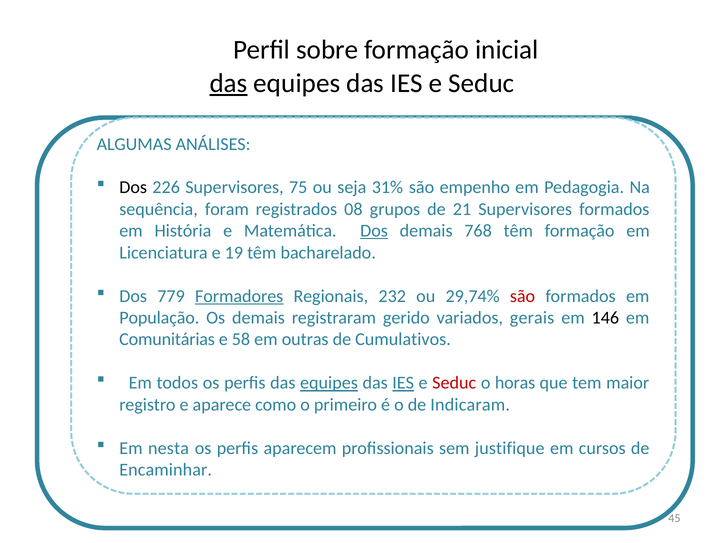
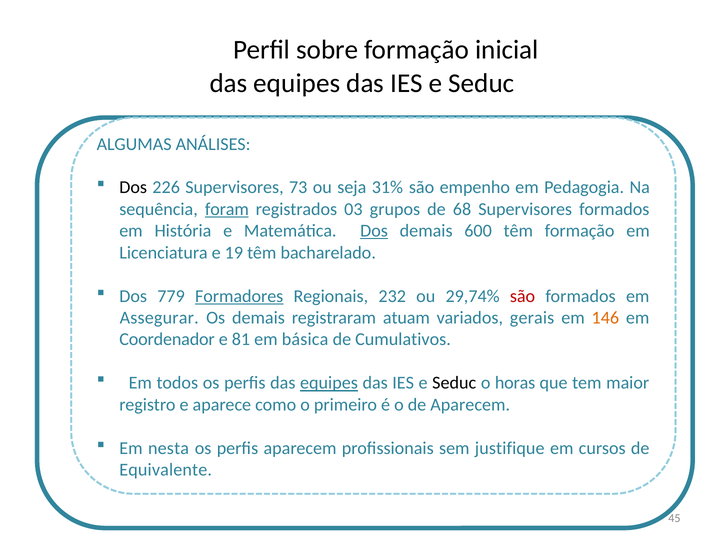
das underline: present -> none (228, 83)
75: 75 -> 73 (298, 187)
foram underline: none -> present (227, 209)
08: 08 -> 03 (353, 209)
21: 21 -> 68 (462, 209)
768: 768 -> 600 (478, 231)
População: População -> Assegurar (159, 318)
gerido: gerido -> atuam (406, 318)
146 colour: black -> orange (605, 318)
Comunitárias: Comunitárias -> Coordenador (167, 340)
58: 58 -> 81 (241, 340)
outras: outras -> básica (305, 340)
IES underline: present -> none (403, 383)
Seduc colour: red -> black (454, 383)
de Indicaram: Indicaram -> Aparecem (470, 405)
Encaminhar: Encaminhar -> Equivalente (166, 470)
